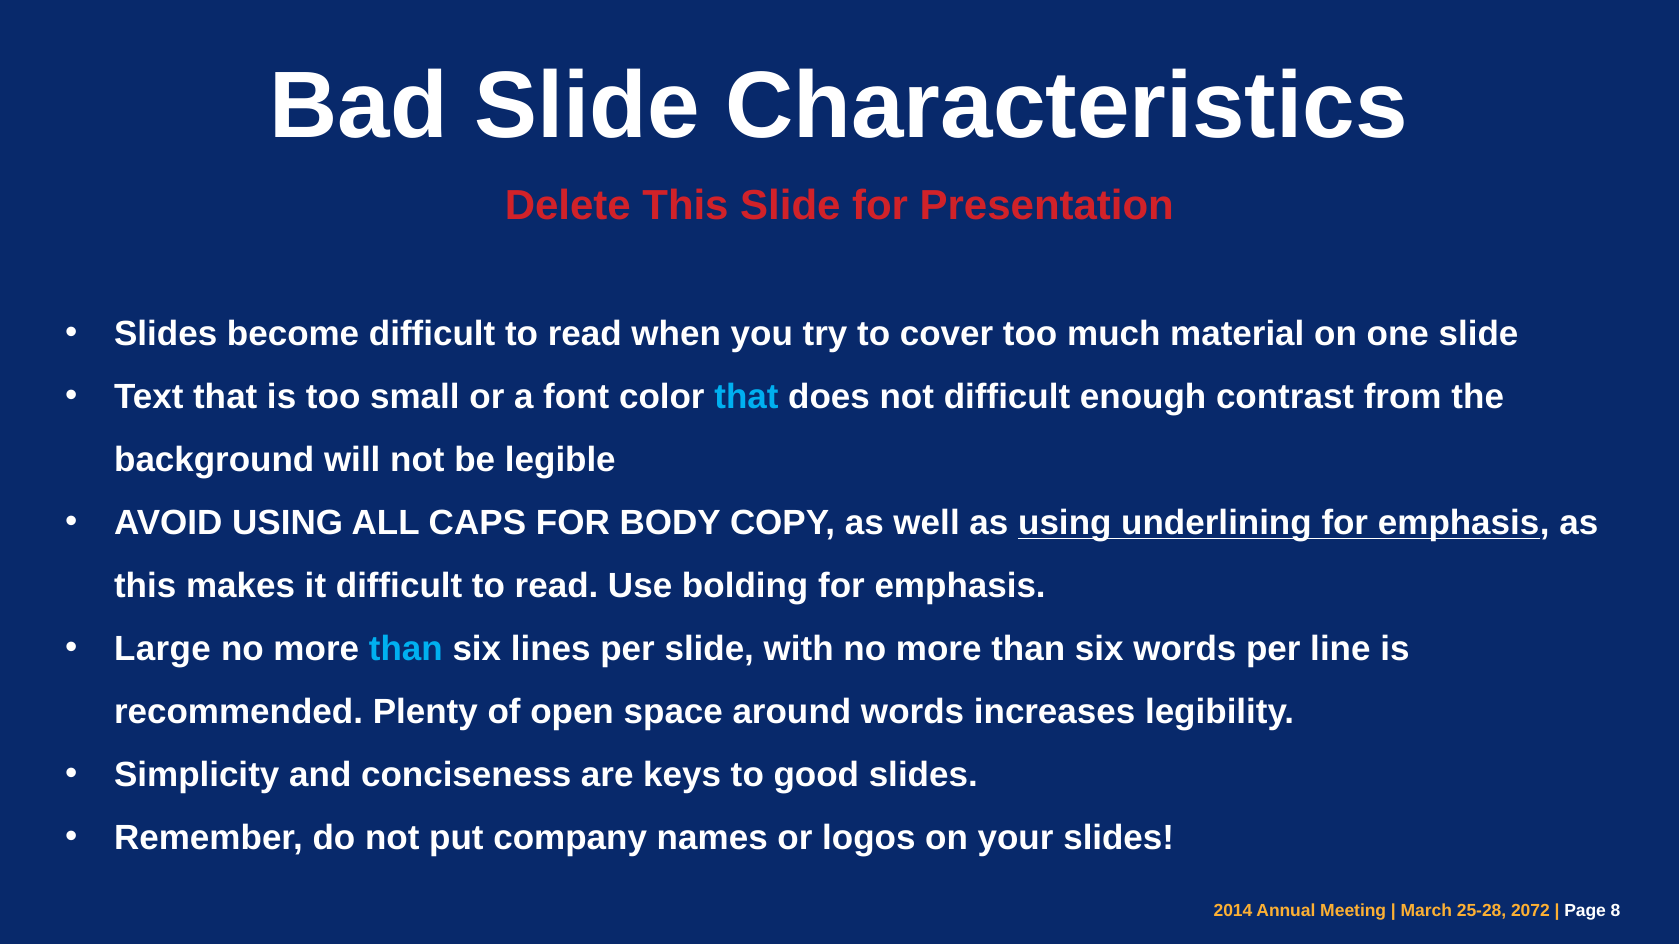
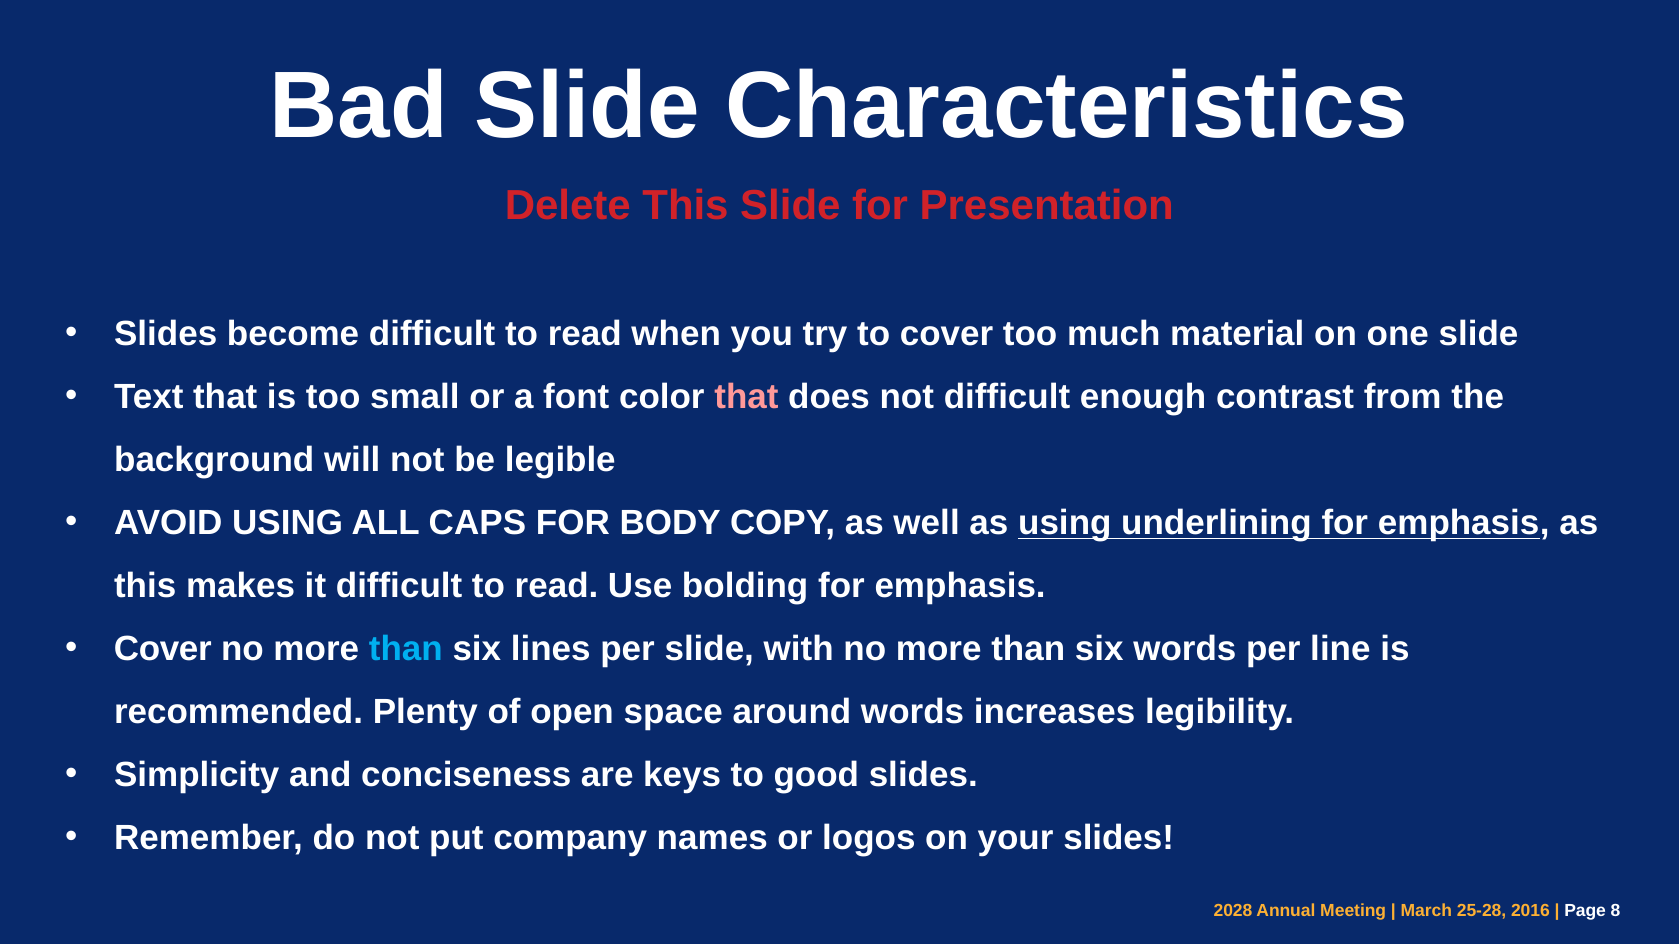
that colour: light blue -> pink (746, 397)
Large: Large -> Cover (163, 649)
2014: 2014 -> 2028 (1233, 911)
2072: 2072 -> 2016 (1530, 911)
